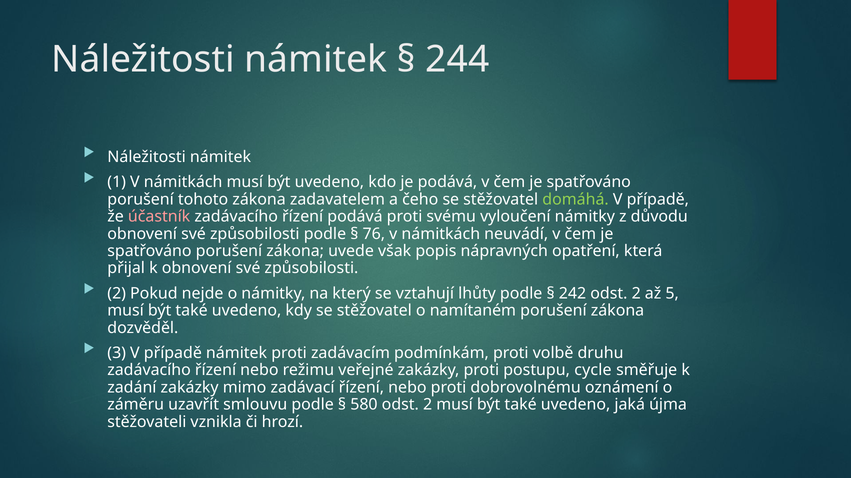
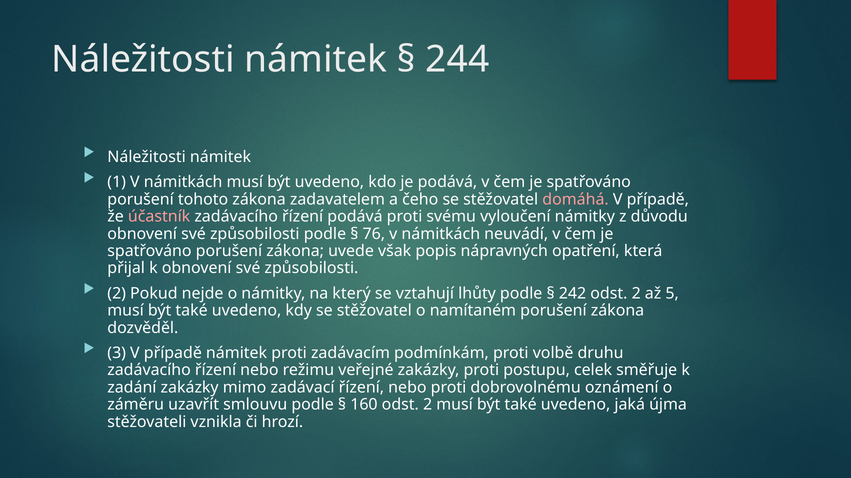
domáhá colour: light green -> pink (576, 200)
cycle: cycle -> celek (593, 371)
580: 580 -> 160 (364, 405)
